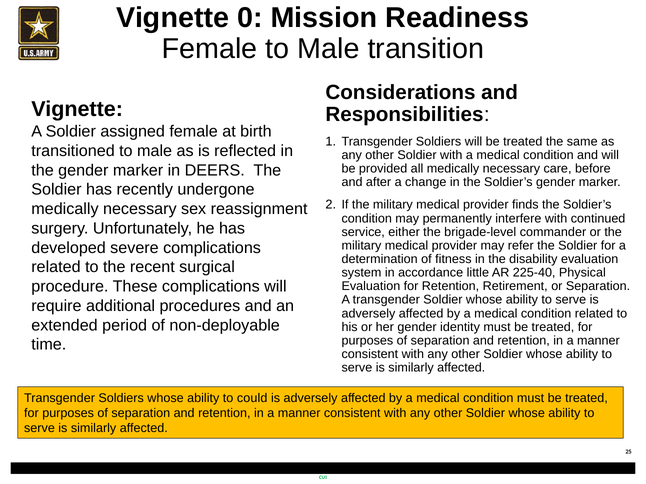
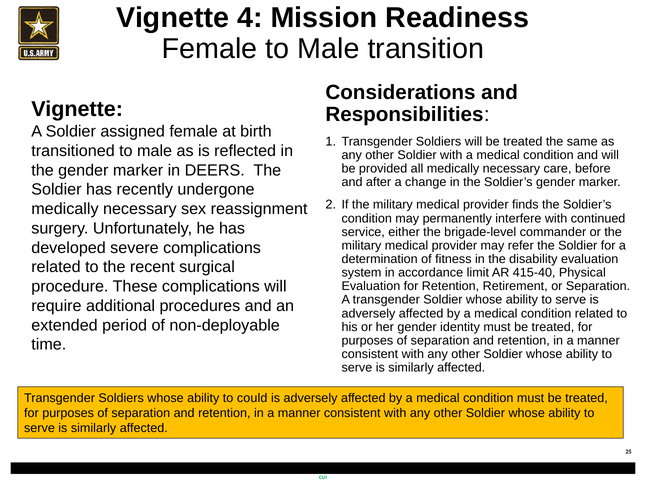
0: 0 -> 4 (250, 18)
little: little -> limit (478, 273)
225-40: 225-40 -> 415-40 (534, 273)
